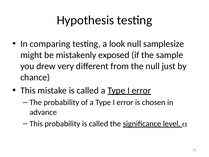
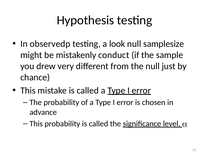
comparing: comparing -> observedp (50, 44)
exposed: exposed -> conduct (114, 55)
